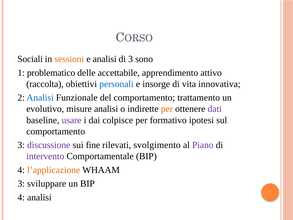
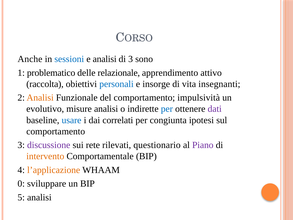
Sociali: Sociali -> Anche (30, 59)
sessioni colour: orange -> blue (69, 59)
accettabile: accettabile -> relazionale (119, 73)
innovativa: innovativa -> insegnanti (219, 84)
Analisi colour: blue -> orange (40, 98)
trattamento: trattamento -> impulsività (199, 98)
per colour: orange -> blue (167, 109)
usare colour: purple -> blue (72, 120)
colpisce: colpisce -> correlati (118, 120)
formativo: formativo -> congiunta (168, 120)
fine: fine -> rete (93, 145)
svolgimento: svolgimento -> questionario (157, 145)
intervento colour: purple -> orange (45, 156)
3: 3 -> 0 (21, 183)
4: 4 -> 5 (21, 197)
